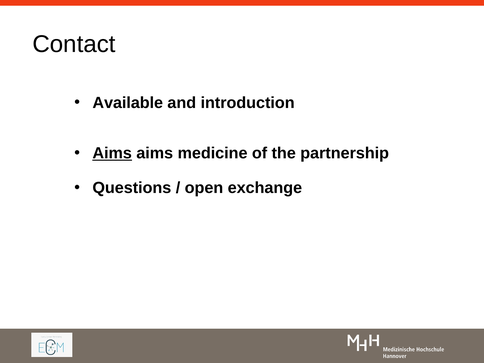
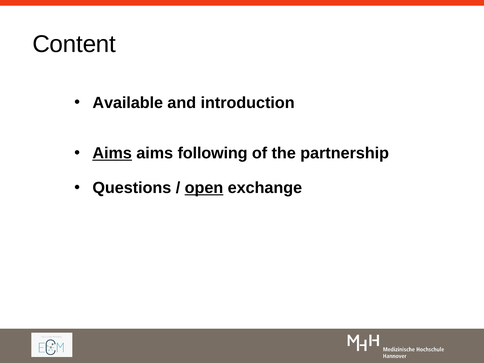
Contact: Contact -> Content (74, 44)
medicine: medicine -> following (213, 153)
open underline: none -> present (204, 188)
